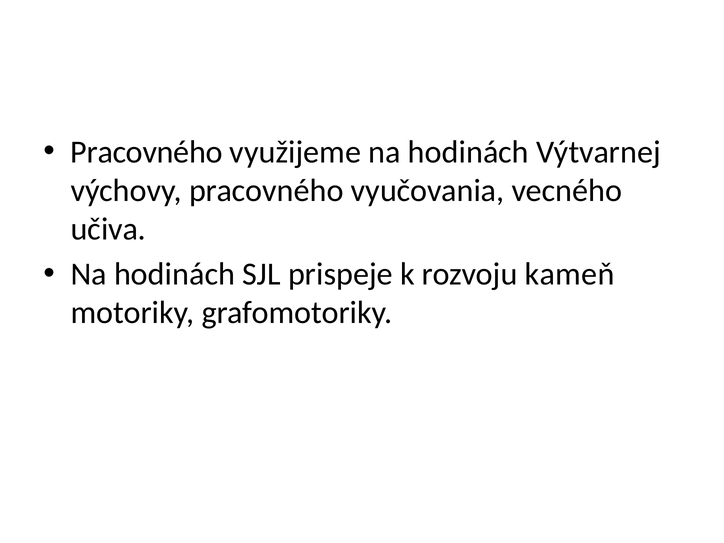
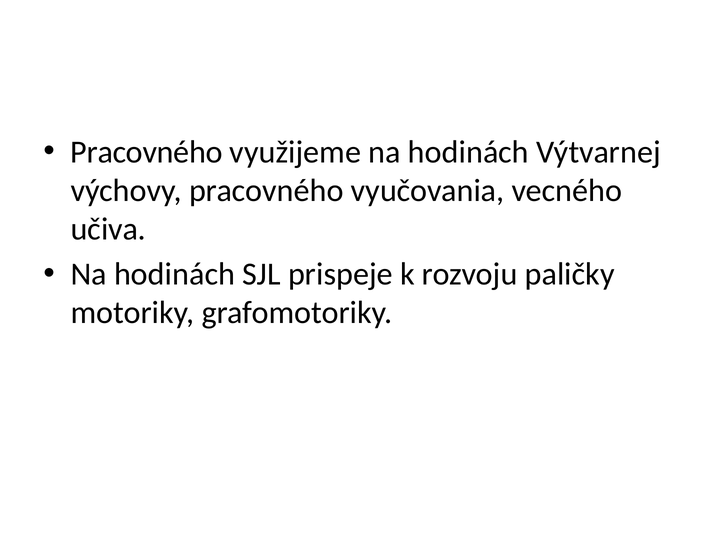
kameň: kameň -> paličky (570, 274)
